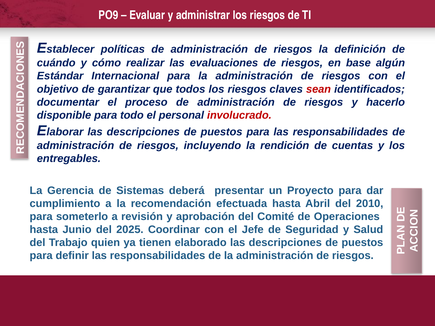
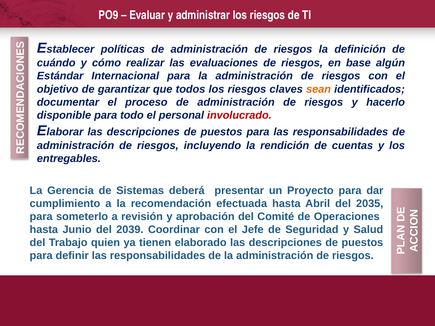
sean colour: red -> orange (319, 89)
2010: 2010 -> 2035 (370, 204)
2025: 2025 -> 2039 (130, 230)
